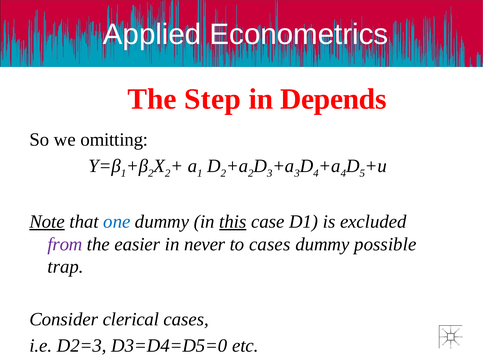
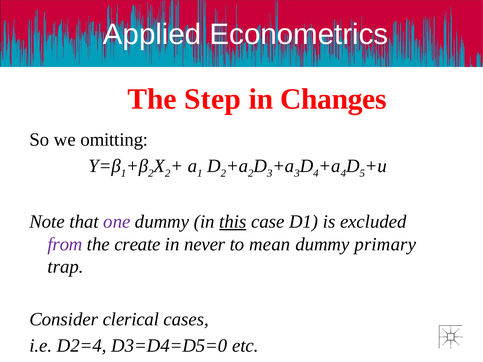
Depends: Depends -> Changes (333, 99)
Note underline: present -> none (47, 222)
one colour: blue -> purple (117, 222)
easier: easier -> create (137, 244)
to cases: cases -> mean (270, 244)
possible: possible -> primary (385, 244)
D2=3: D2=3 -> D2=4 (82, 346)
